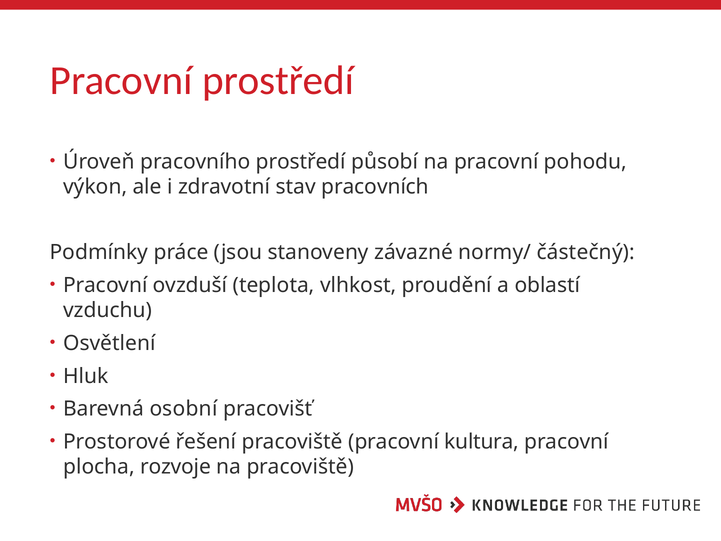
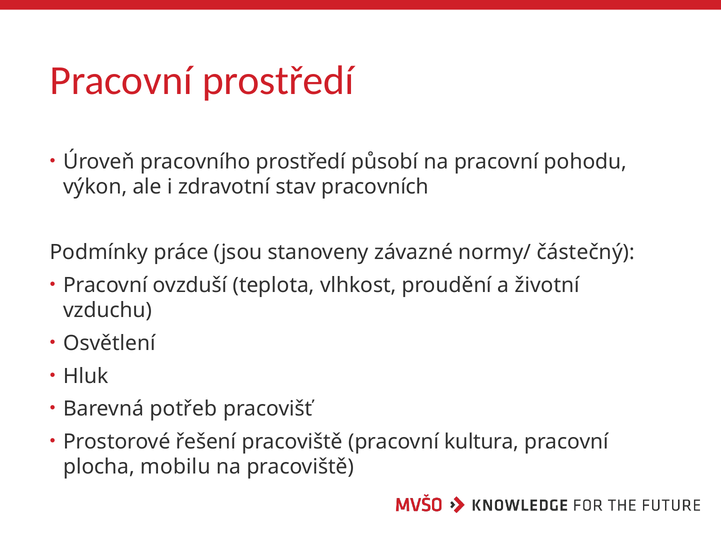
oblastí: oblastí -> životní (547, 285)
osobní: osobní -> potřeb (183, 409)
rozvoje: rozvoje -> mobilu (175, 467)
